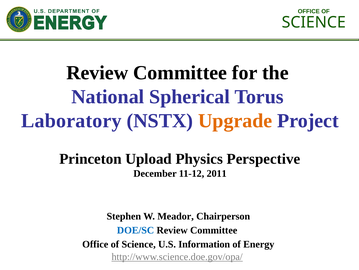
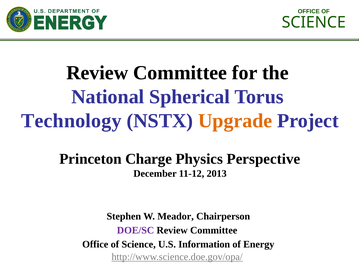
Laboratory: Laboratory -> Technology (71, 120)
Upload: Upload -> Charge (149, 158)
2011: 2011 -> 2013 (217, 173)
DOE/SC colour: blue -> purple (136, 230)
